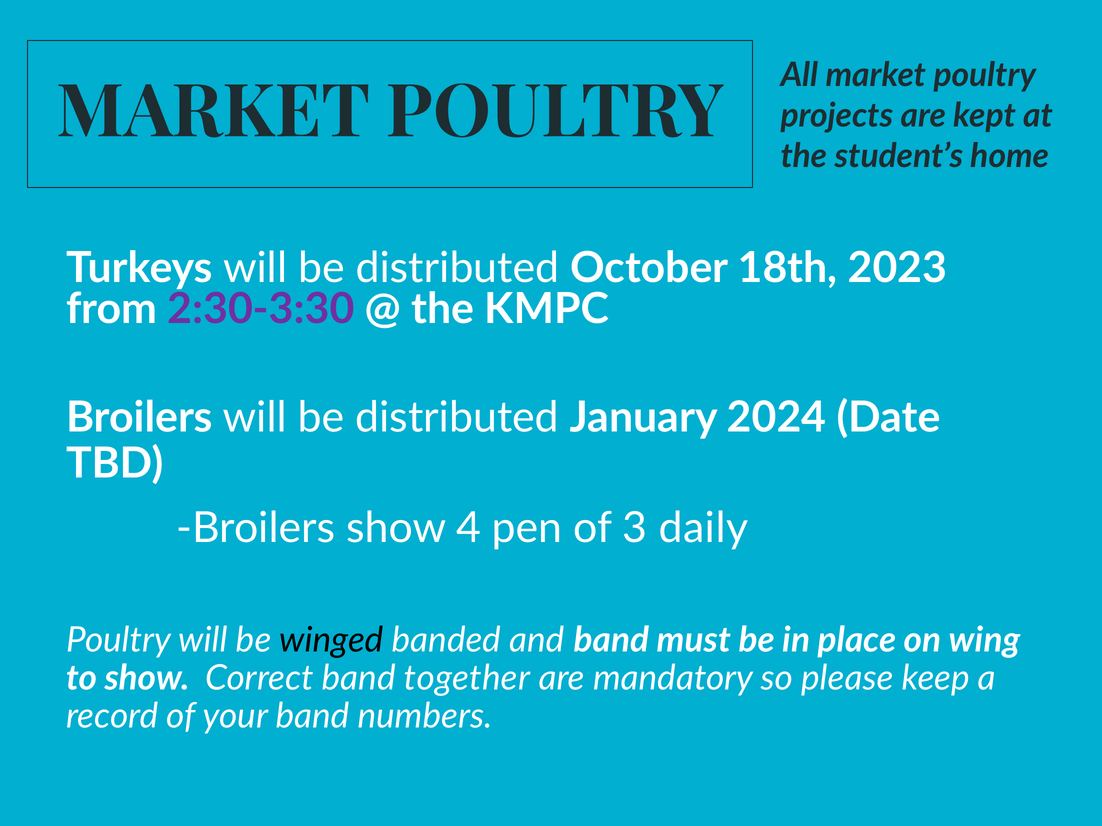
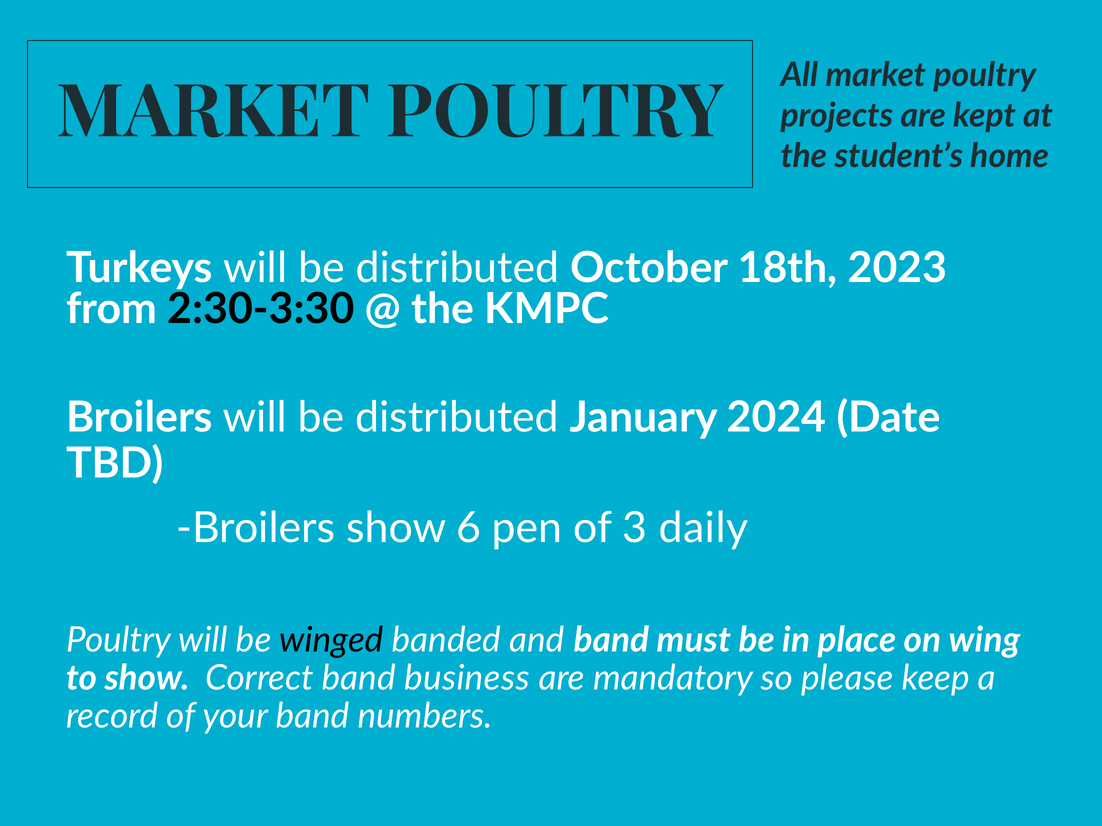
2:30-3:30 colour: purple -> black (261, 309)
4: 4 -> 6 (469, 529)
together: together -> business (467, 679)
